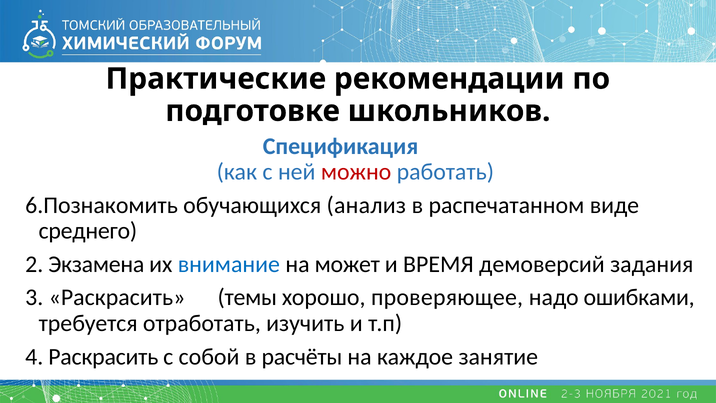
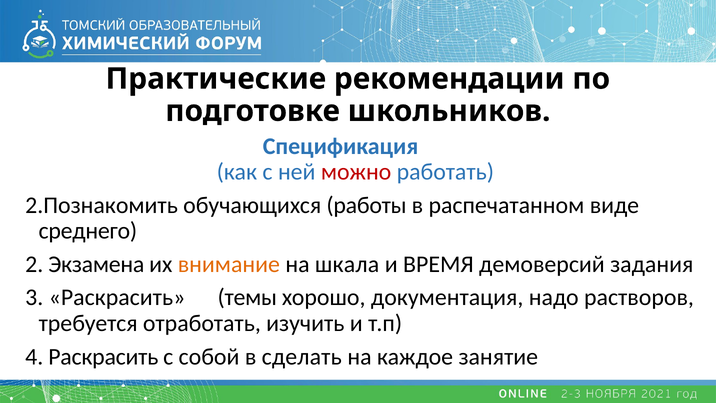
6.Познакомить: 6.Познакомить -> 2.Познакомить (102, 205)
анализ: анализ -> работы (367, 205)
внимание colour: blue -> orange (229, 264)
может: может -> шкала (347, 264)
проверяющее: проверяющее -> документация (447, 297)
ошибками: ошибками -> растворов (639, 297)
расчёты: расчёты -> сделать (302, 356)
